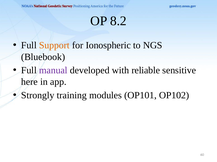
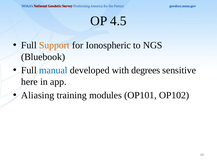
8.2: 8.2 -> 4.5 (118, 21)
manual colour: purple -> blue (53, 71)
reliable: reliable -> degrees (146, 71)
Strongly: Strongly -> Aliasing (38, 96)
